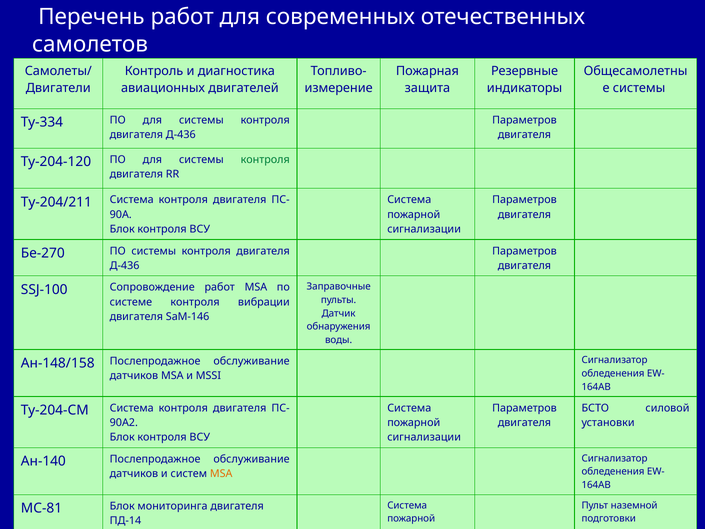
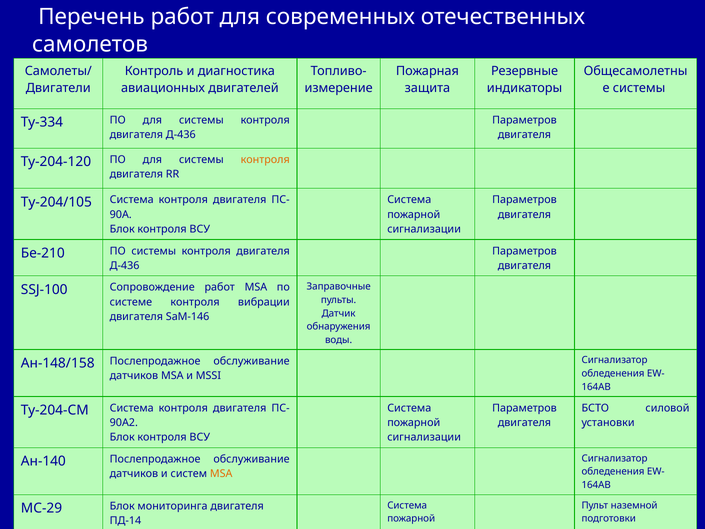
контроля colour: green -> orange (265, 160)
Ту-204/211: Ту-204/211 -> Ту-204/105 (56, 202)
Бе-270: Бе-270 -> Бе-210 (43, 253)
МС-81: МС-81 -> МС-29 (42, 508)
